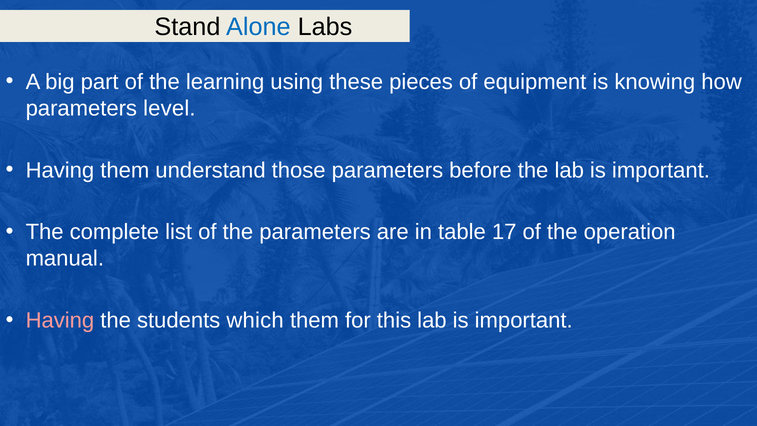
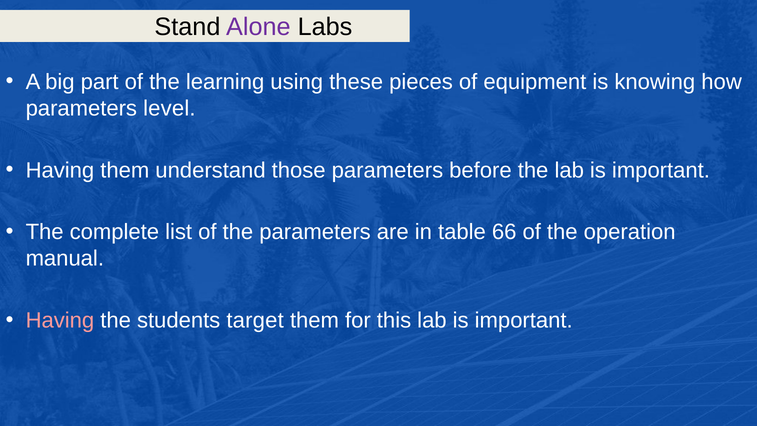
Alone colour: blue -> purple (258, 27)
17: 17 -> 66 (504, 232)
which: which -> target (255, 320)
